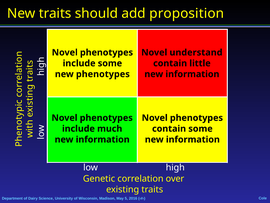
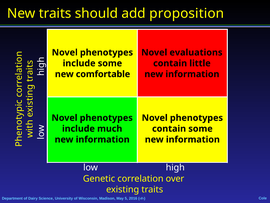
understand: understand -> evaluations (196, 52)
new phenotypes: phenotypes -> comfortable (103, 74)
